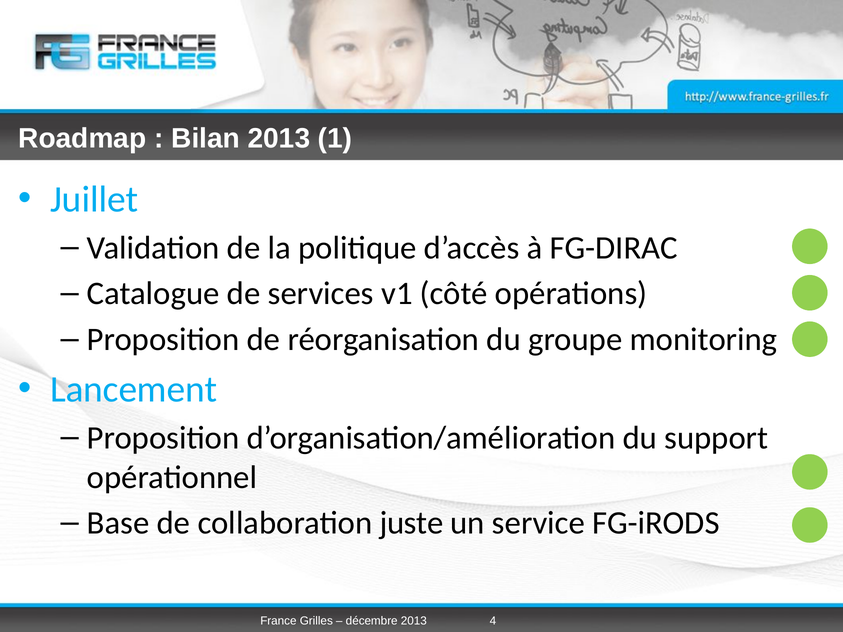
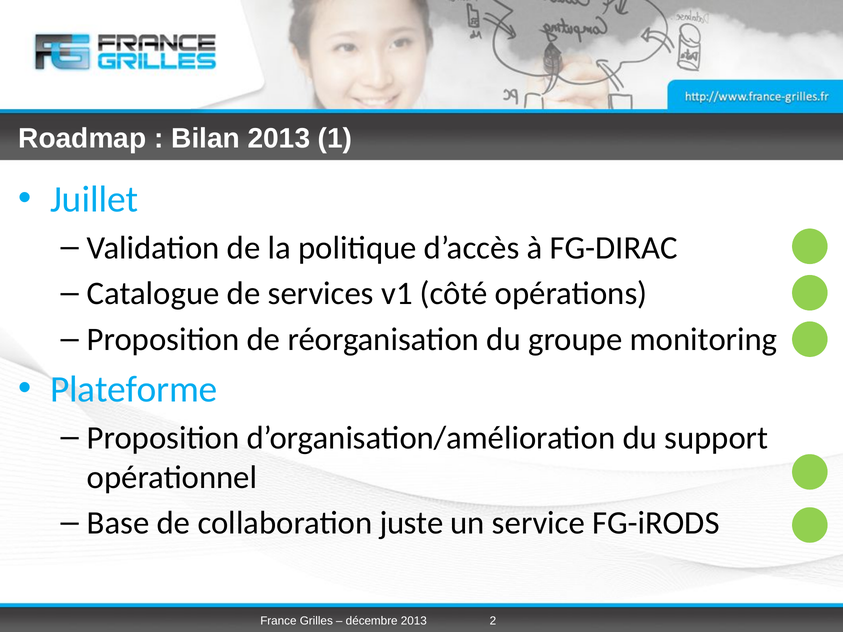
Lancement: Lancement -> Plateforme (134, 390)
4: 4 -> 2 (493, 621)
